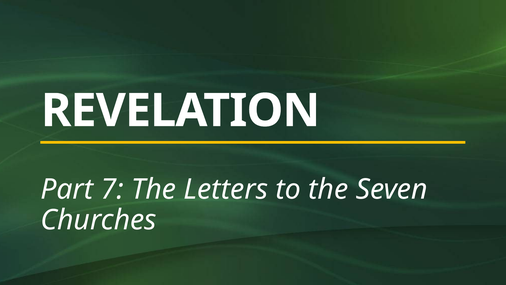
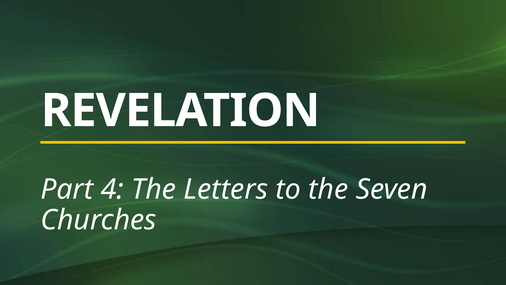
7: 7 -> 4 (112, 189)
